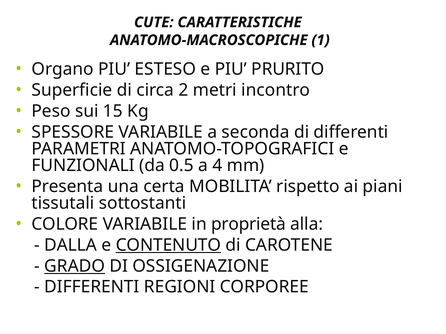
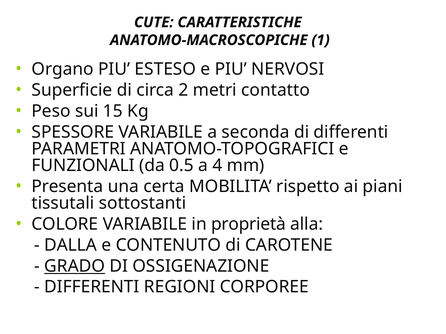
PRURITO: PRURITO -> NERVOSI (288, 69)
incontro: incontro -> contatto (276, 90)
CONTENUTO underline: present -> none (168, 245)
